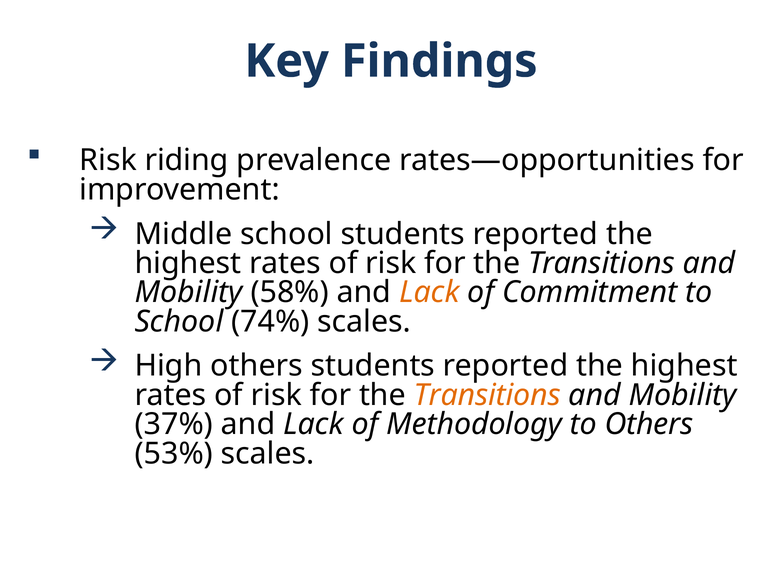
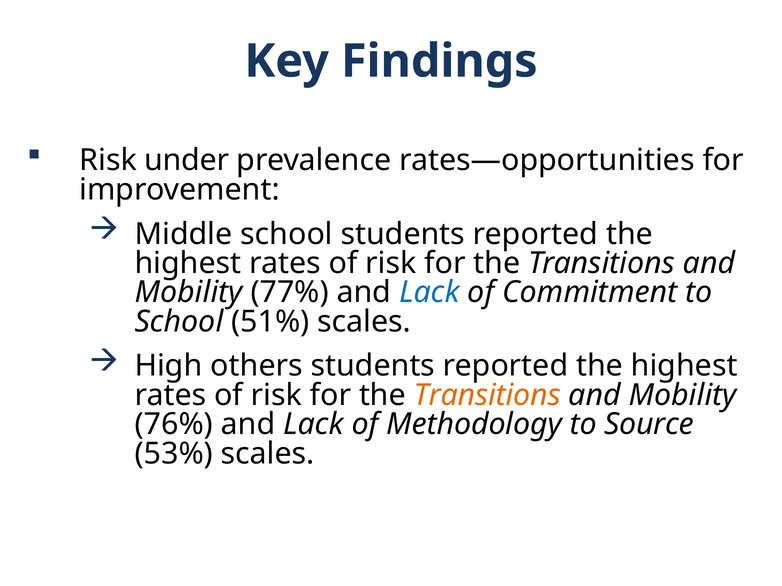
riding: riding -> under (187, 161)
58%: 58% -> 77% (290, 293)
Lack colour: orange -> blue (429, 293)
74%: 74% -> 51% (270, 322)
37%: 37% -> 76% (174, 425)
to Others: Others -> Source (649, 425)
